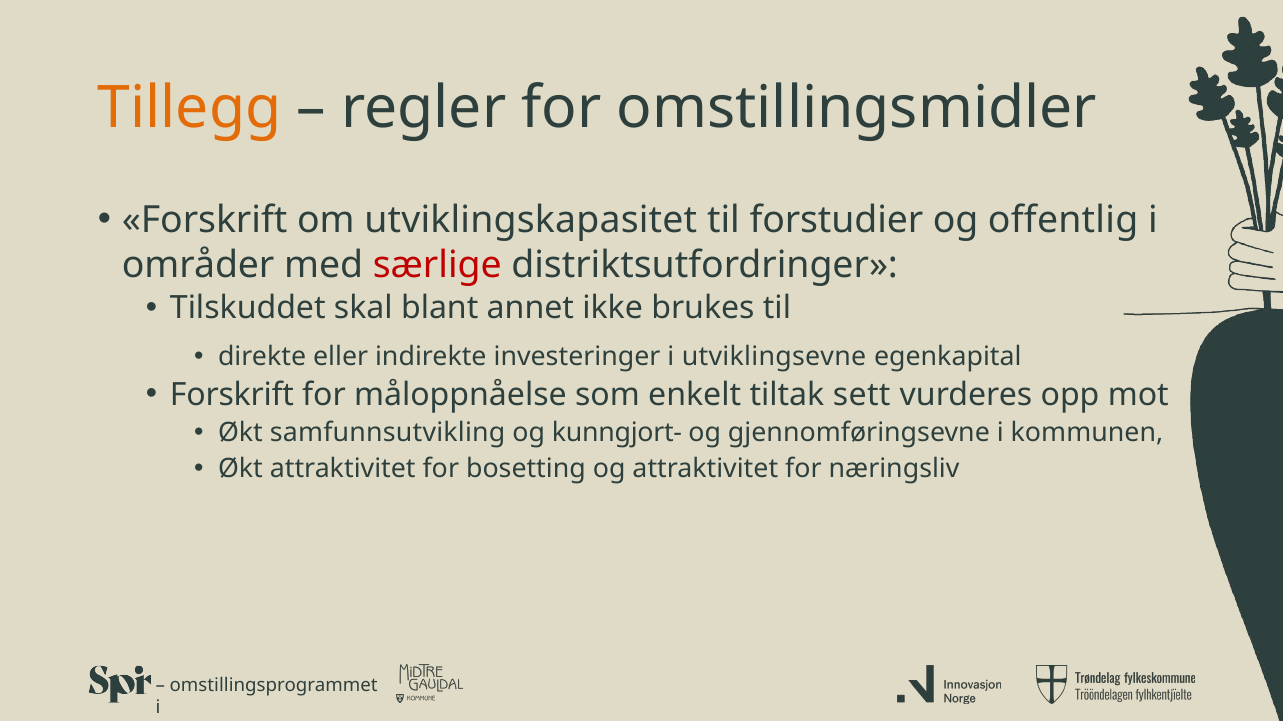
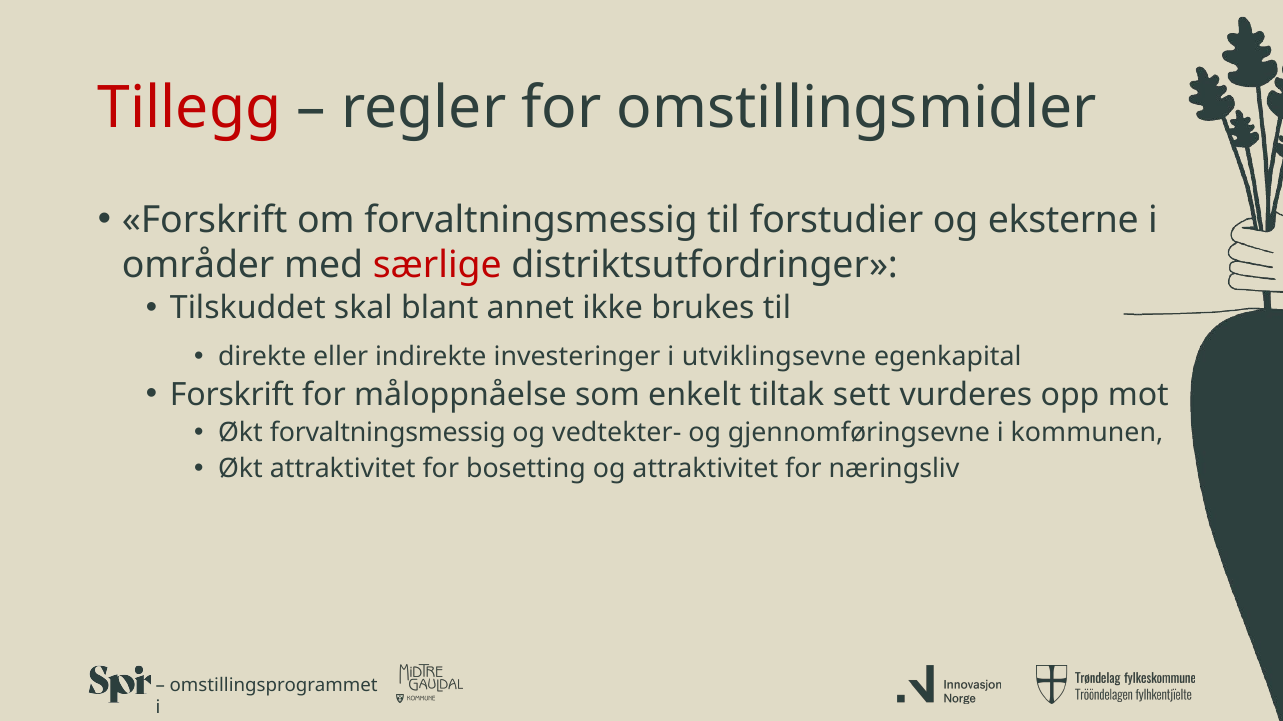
Tillegg colour: orange -> red (190, 108)
om utviklingskapasitet: utviklingskapasitet -> forvaltningsmessig (531, 220)
offentlig: offentlig -> eksterne (1063, 220)
Økt samfunnsutvikling: samfunnsutvikling -> forvaltningsmessig (388, 434)
kunngjort-: kunngjort- -> vedtekter- (617, 434)
